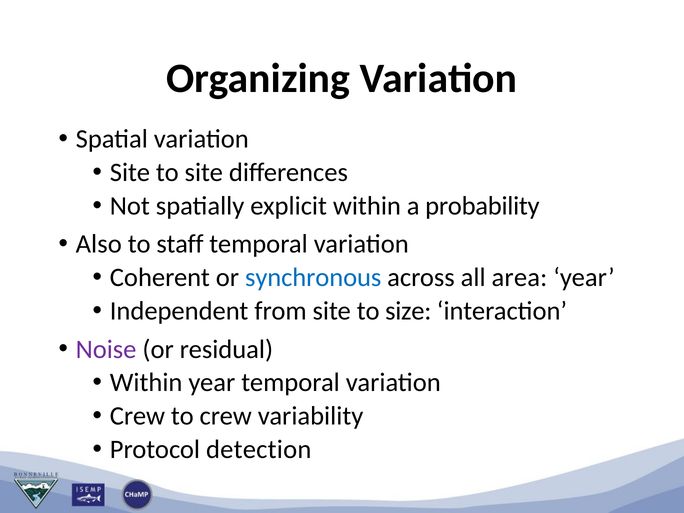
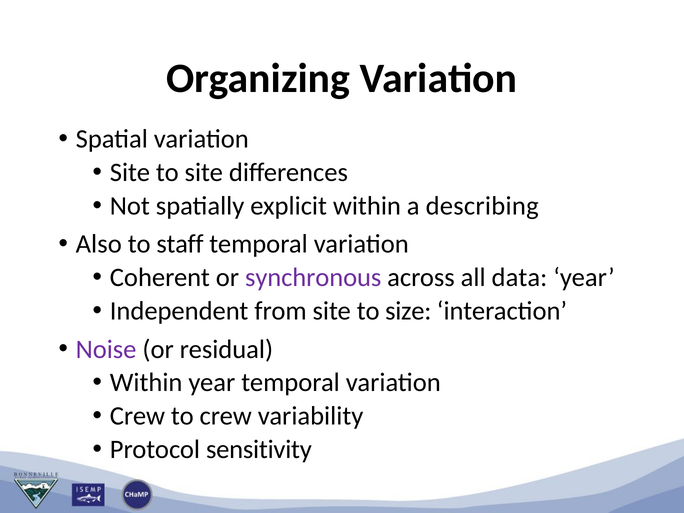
probability: probability -> describing (482, 206)
synchronous colour: blue -> purple (313, 278)
area: area -> data (519, 278)
detection: detection -> sensitivity (259, 450)
